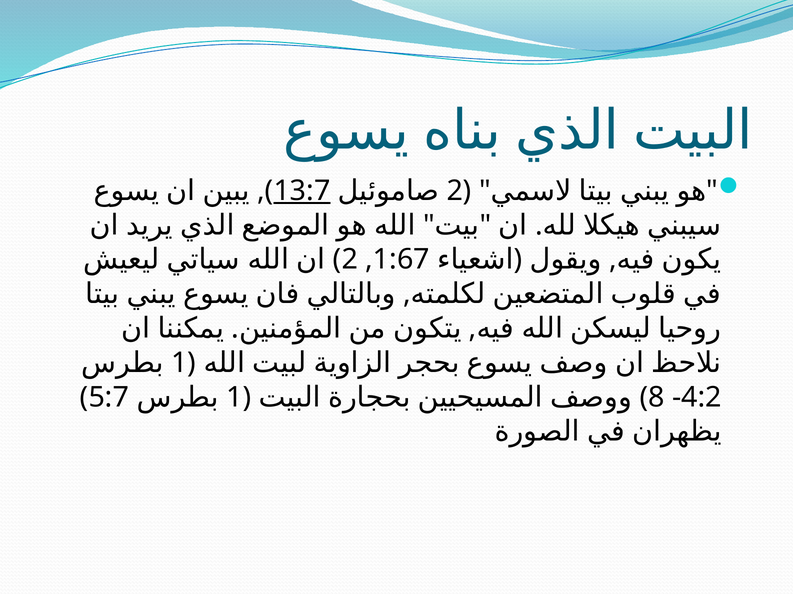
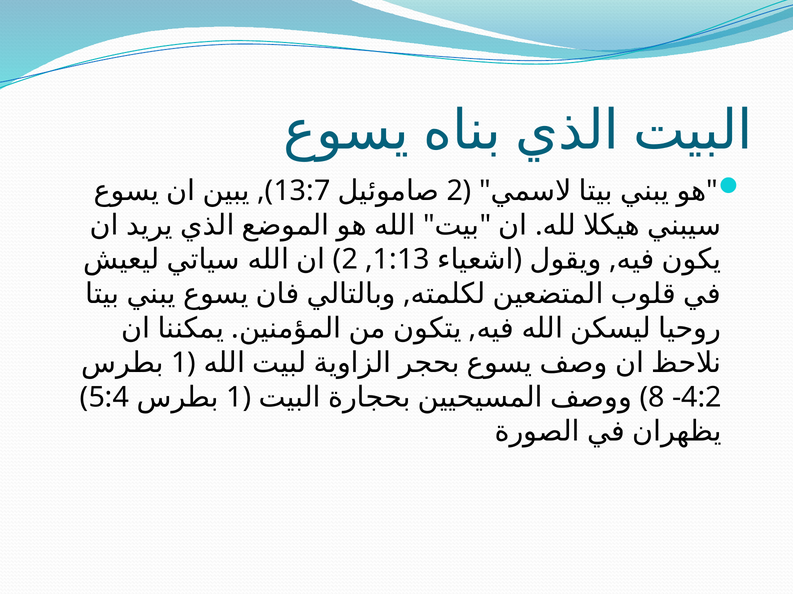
13:7 underline: present -> none (302, 191)
1:67: 1:67 -> 1:13 (401, 260)
5:7: 5:7 -> 5:4 (109, 398)
